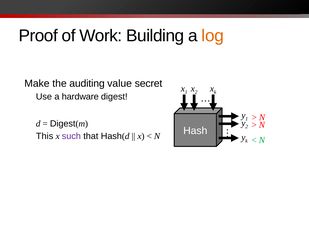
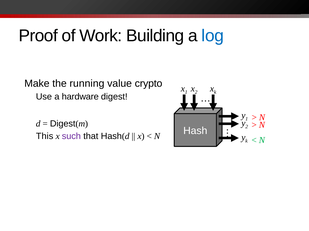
log colour: orange -> blue (213, 36)
auditing: auditing -> running (87, 84)
secret: secret -> crypto (149, 84)
